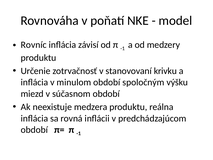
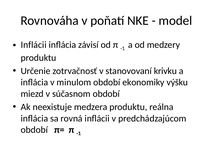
Rovníc: Rovníc -> Inflácii (34, 45)
spoločným: spoločným -> ekonomiky (143, 82)
